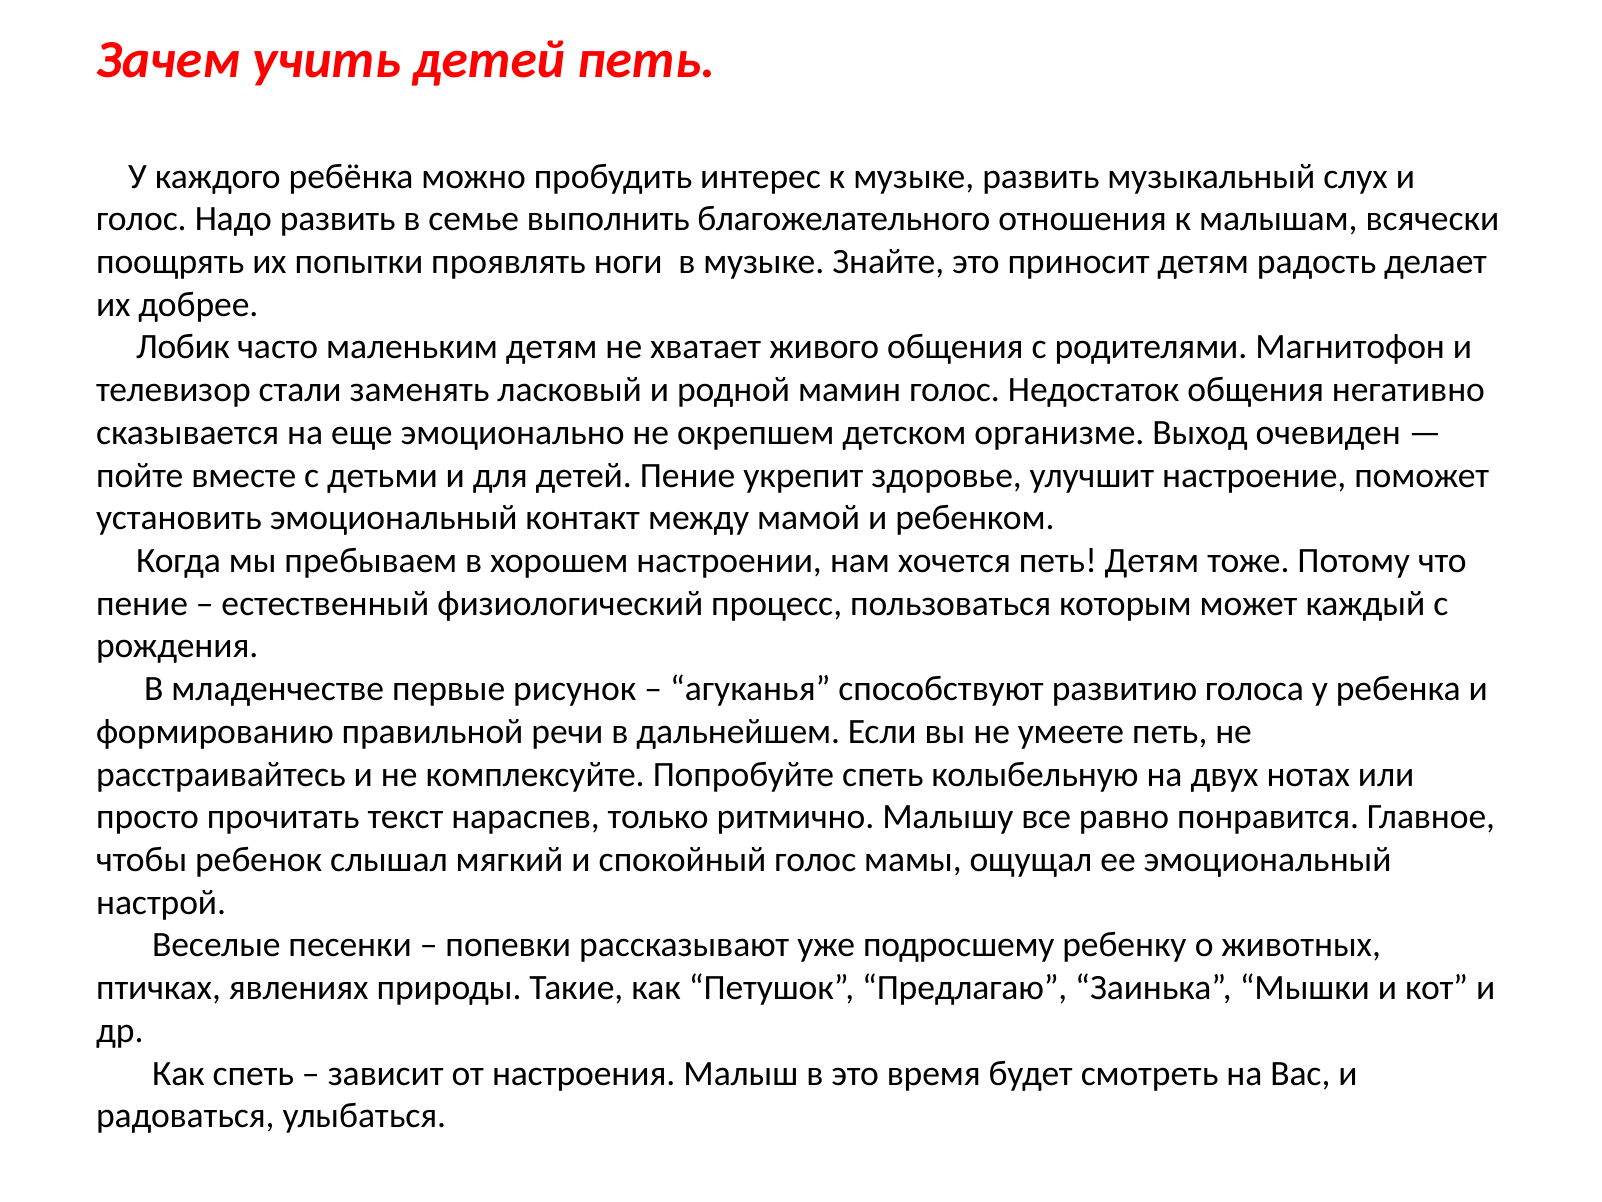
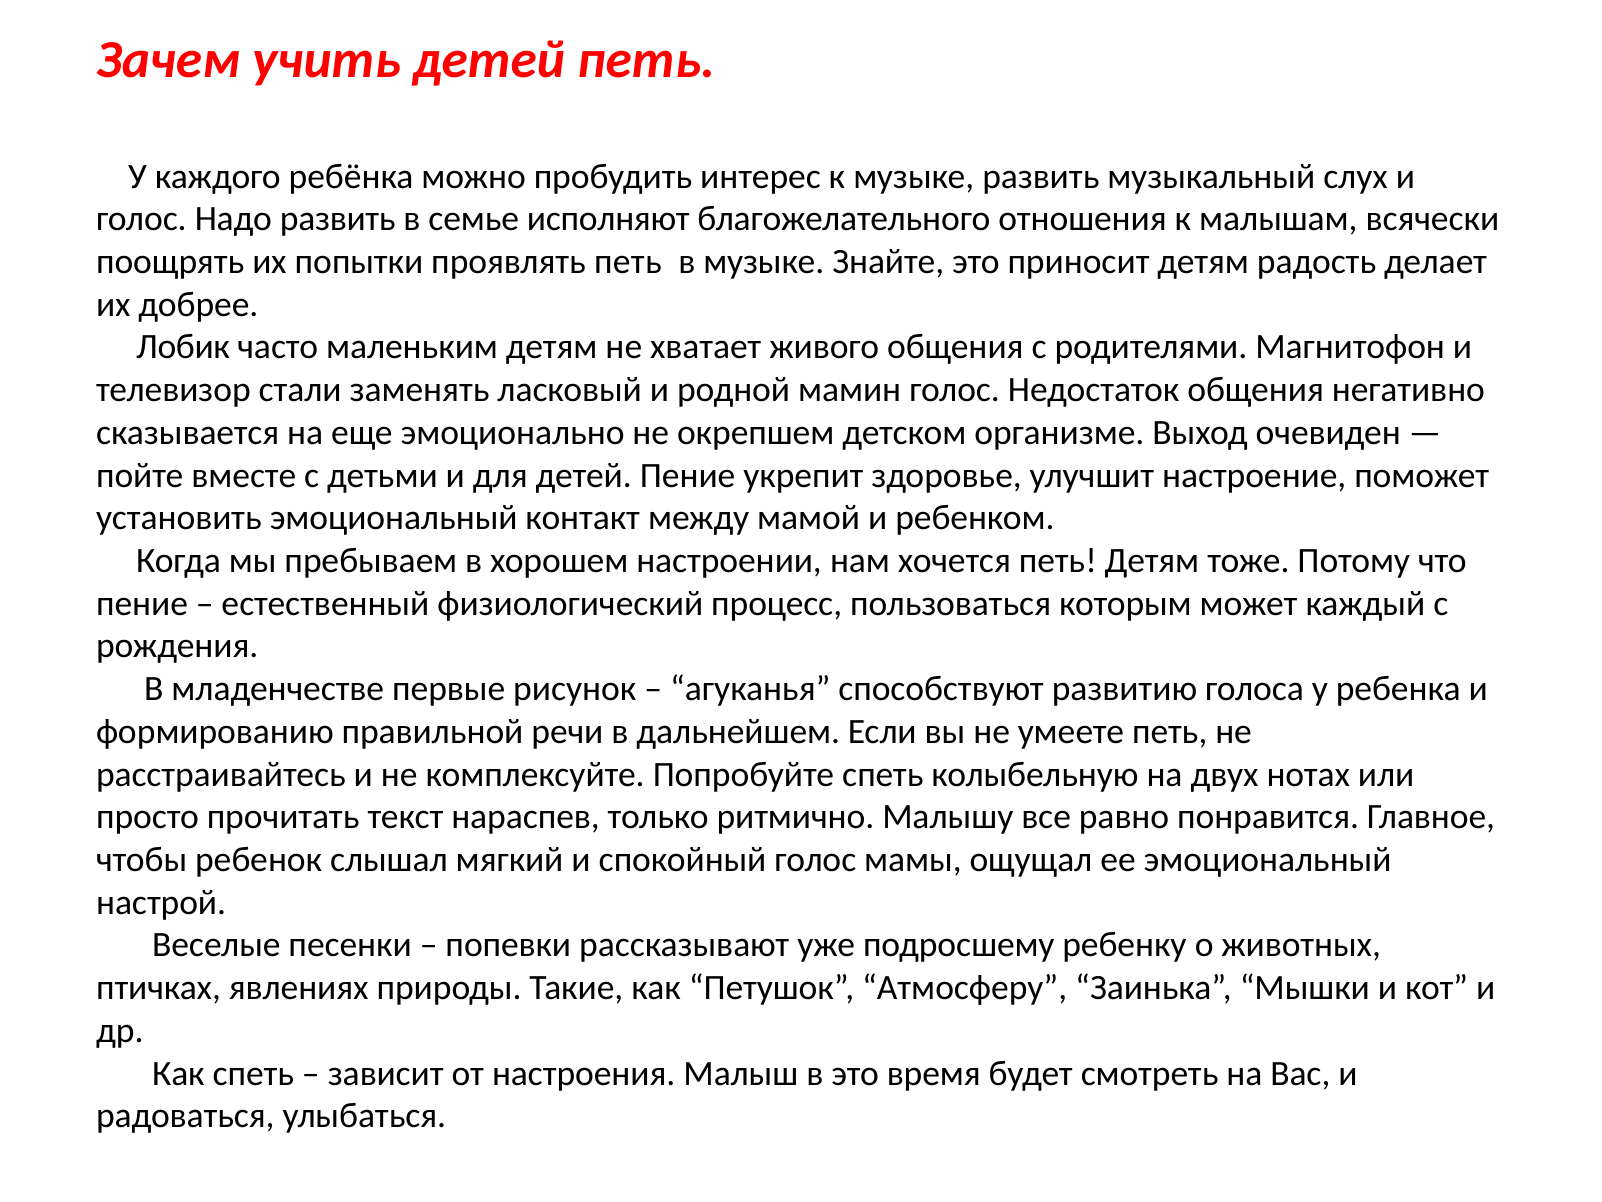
выполнить: выполнить -> исполняют (608, 219)
проявлять ноги: ноги -> петь (628, 262)
Предлагаю: Предлагаю -> Атмосферу (965, 987)
